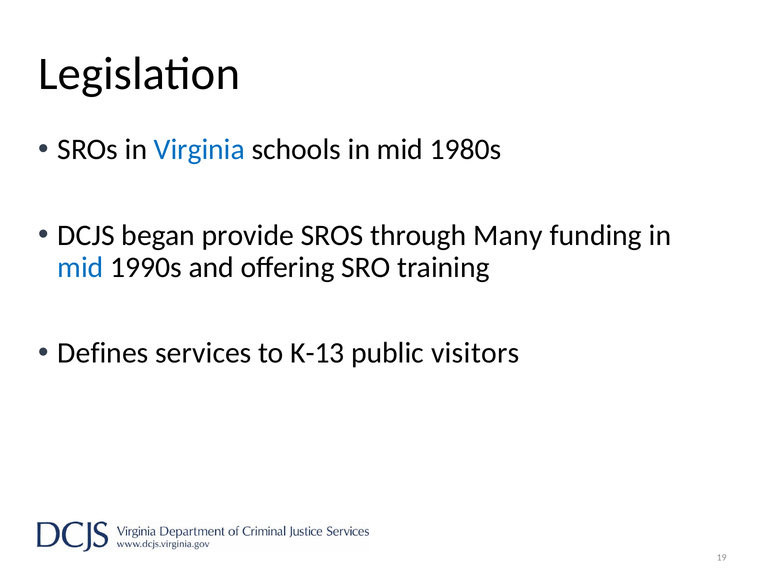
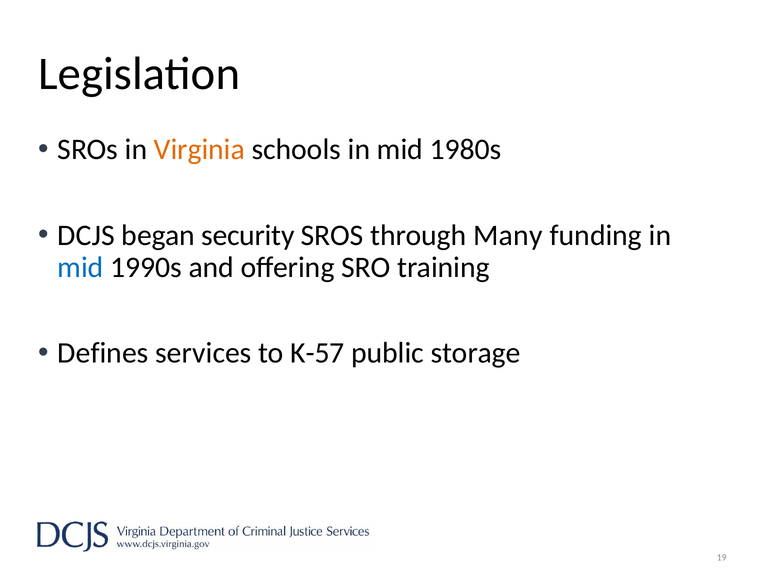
Virginia colour: blue -> orange (199, 150)
provide: provide -> security (248, 235)
K-13: K-13 -> K-57 (317, 353)
visitors: visitors -> storage (476, 353)
